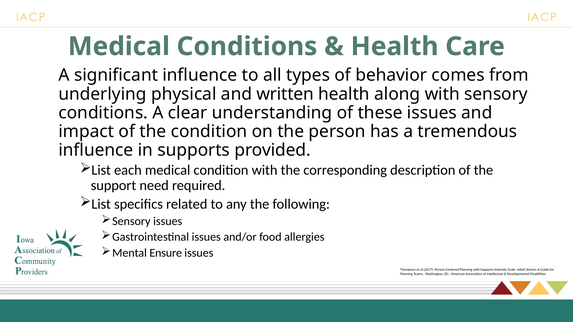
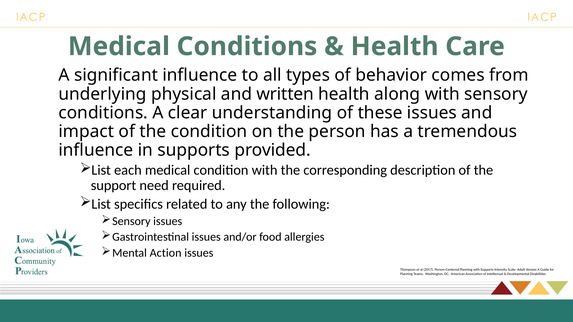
Ensure: Ensure -> Action (166, 253)
